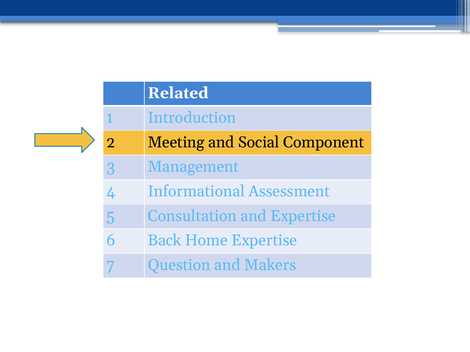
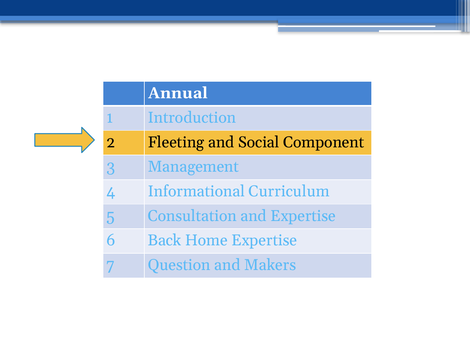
Related: Related -> Annual (178, 93)
Meeting: Meeting -> Fleeting (176, 142)
Assessment: Assessment -> Curriculum (289, 192)
